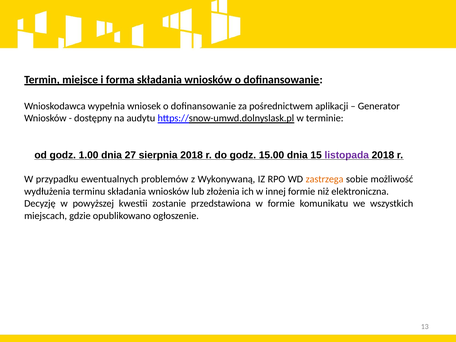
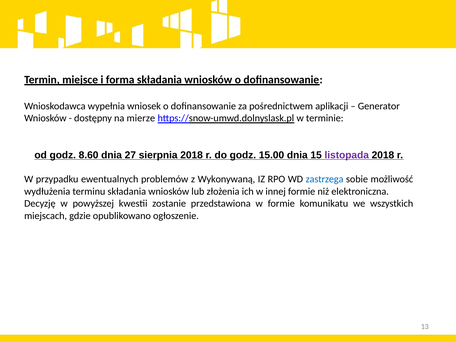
audytu: audytu -> mierze (141, 118)
1.00: 1.00 -> 8.60 (89, 155)
zastrzega colour: orange -> blue (325, 179)
